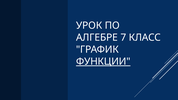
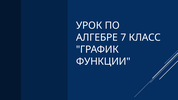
ФУНКЦИИ underline: present -> none (103, 62)
